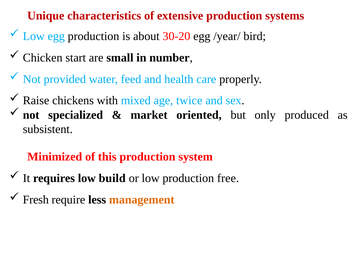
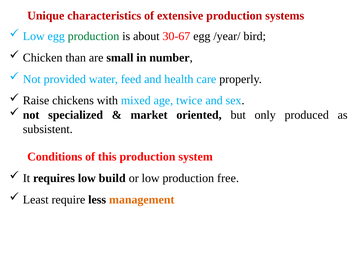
production colour: black -> green (94, 36)
30-20: 30-20 -> 30-67 (176, 36)
start: start -> than (76, 58)
Minimized: Minimized -> Conditions (55, 157)
Fresh: Fresh -> Least (36, 200)
